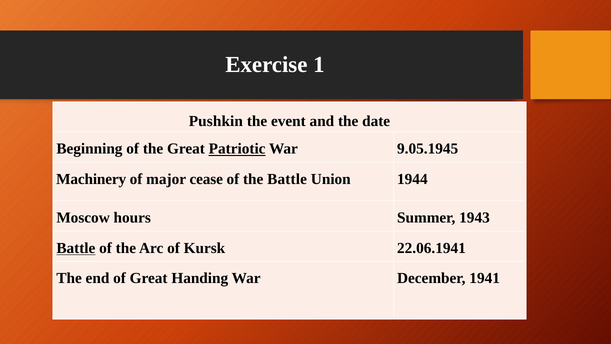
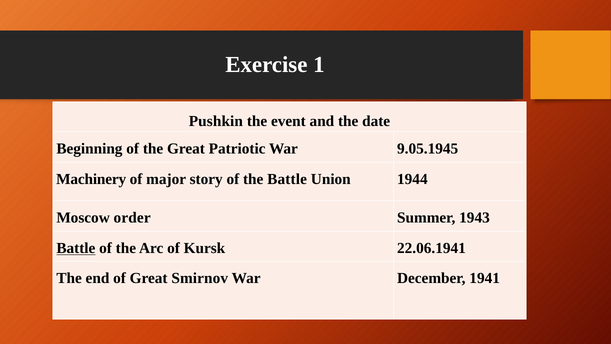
Patriotic underline: present -> none (237, 149)
cease: cease -> story (206, 179)
hours: hours -> order (132, 218)
Handing: Handing -> Smirnov (200, 278)
